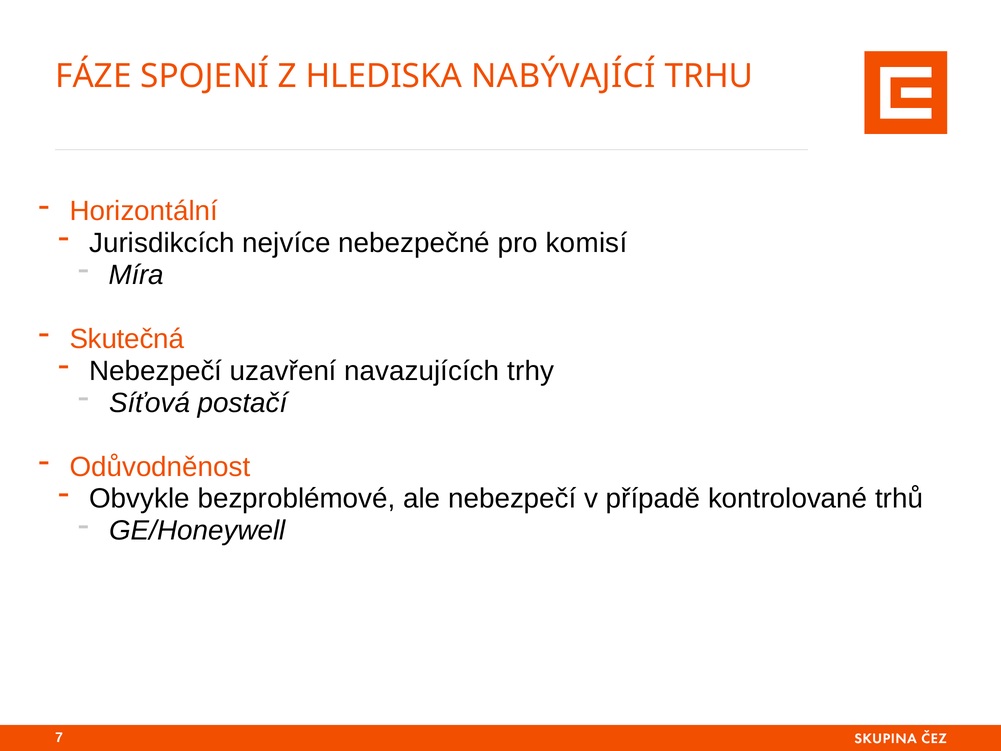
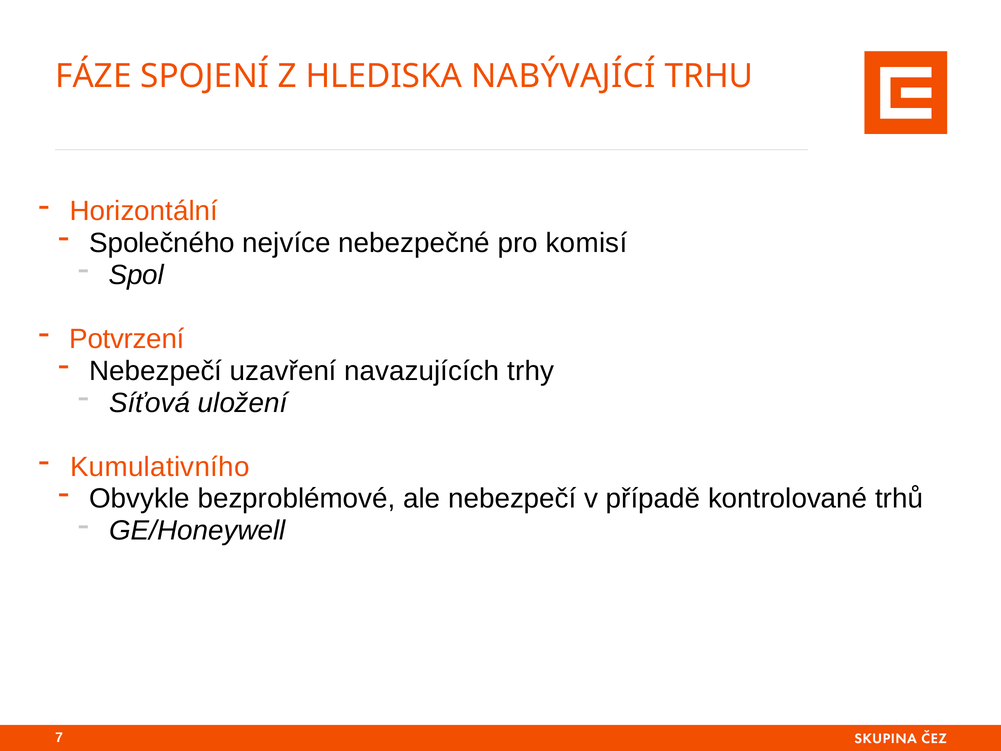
Jurisdikcích: Jurisdikcích -> Společného (162, 243)
Míra: Míra -> Spol (136, 275)
Skutečná: Skutečná -> Potvrzení (127, 339)
postačí: postačí -> uložení (243, 403)
Odůvodněnost: Odůvodněnost -> Kumulativního (160, 467)
